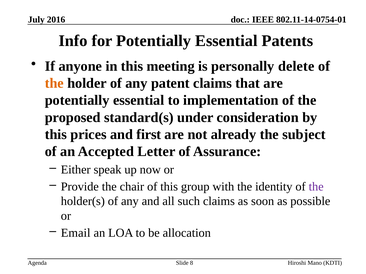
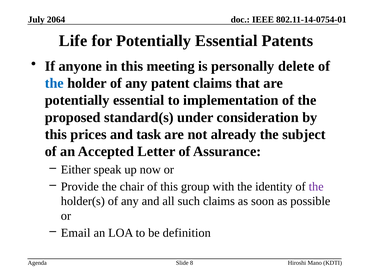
2016: 2016 -> 2064 (56, 20)
Info: Info -> Life (73, 41)
the colour: orange -> blue (54, 83)
first: first -> task (149, 135)
allocation: allocation -> definition (187, 233)
